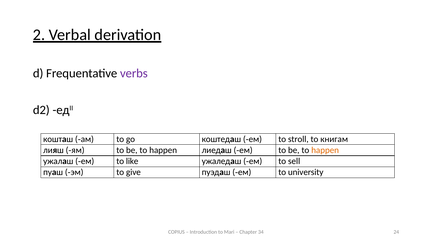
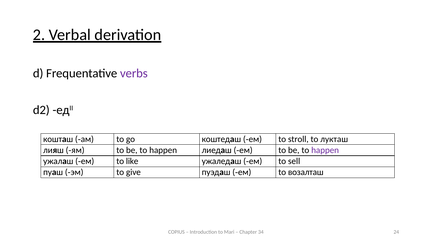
книгам: книгам -> лукташ (334, 139)
happen colour: orange -> purple (325, 150)
university: university -> возалташ (306, 172)
